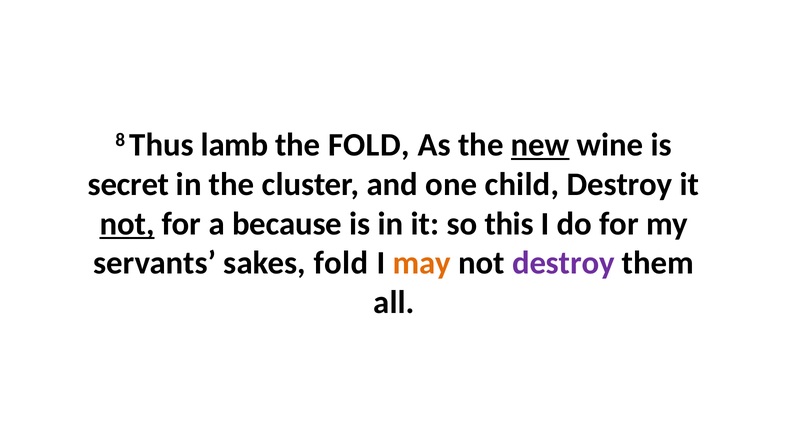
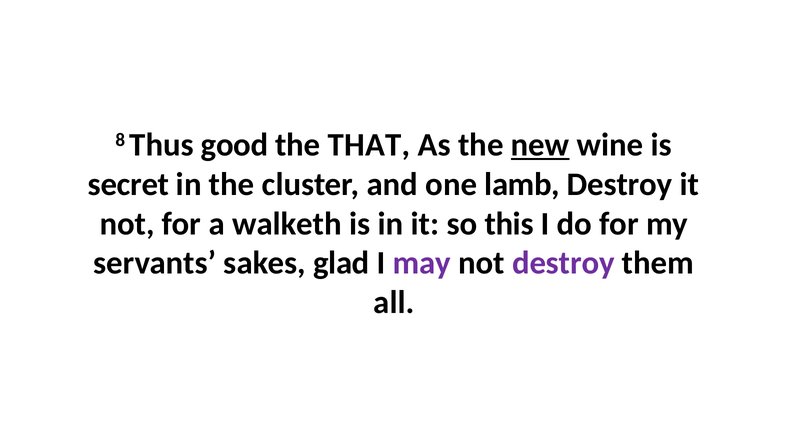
lamb: lamb -> good (235, 145)
the FOLD: FOLD -> THAT (369, 145)
child: child -> lamb (522, 184)
not underline: present -> none (127, 224)
because: because -> walketh (287, 224)
sakes fold: fold -> glad (341, 263)
may colour: orange -> purple (422, 263)
